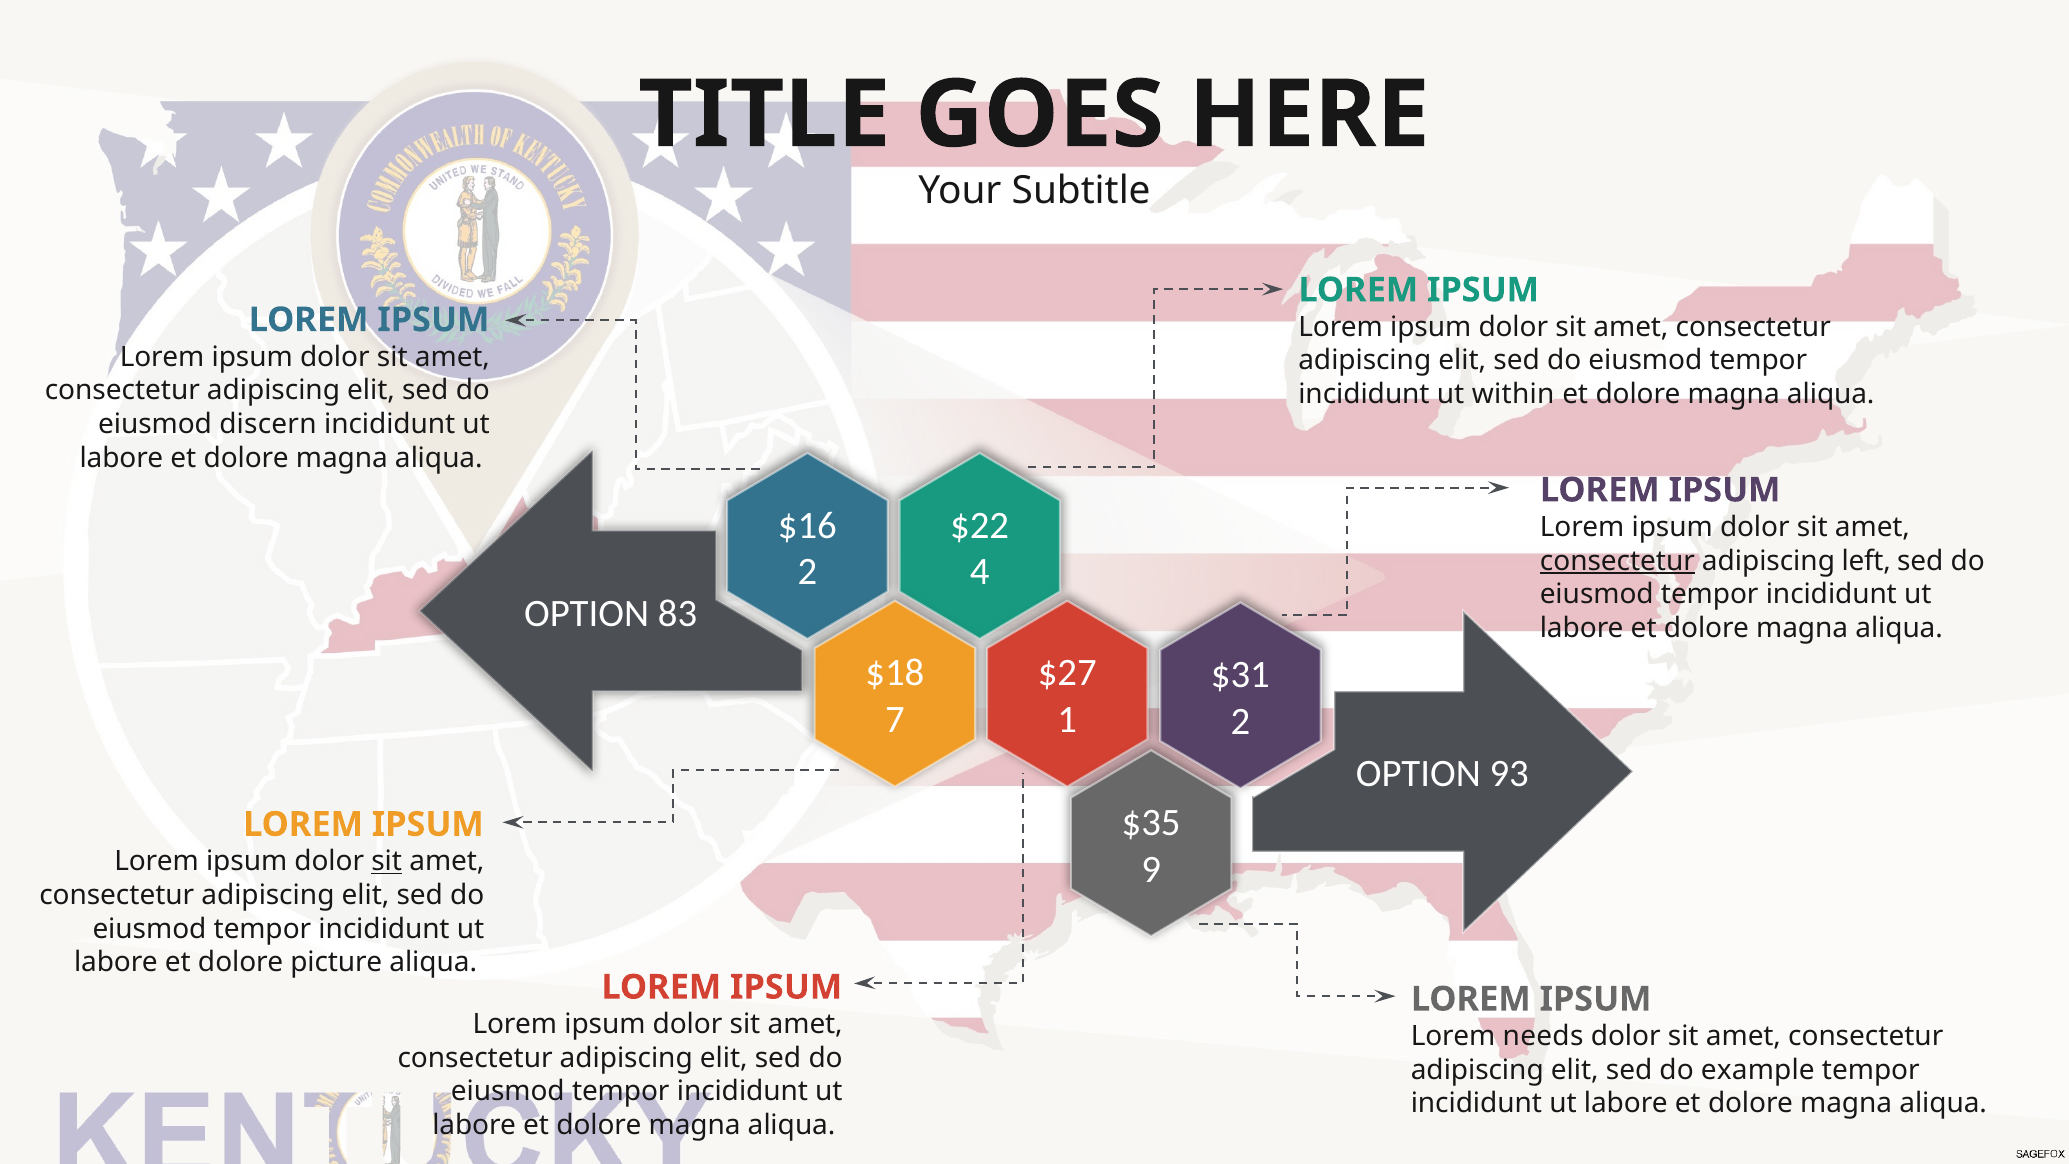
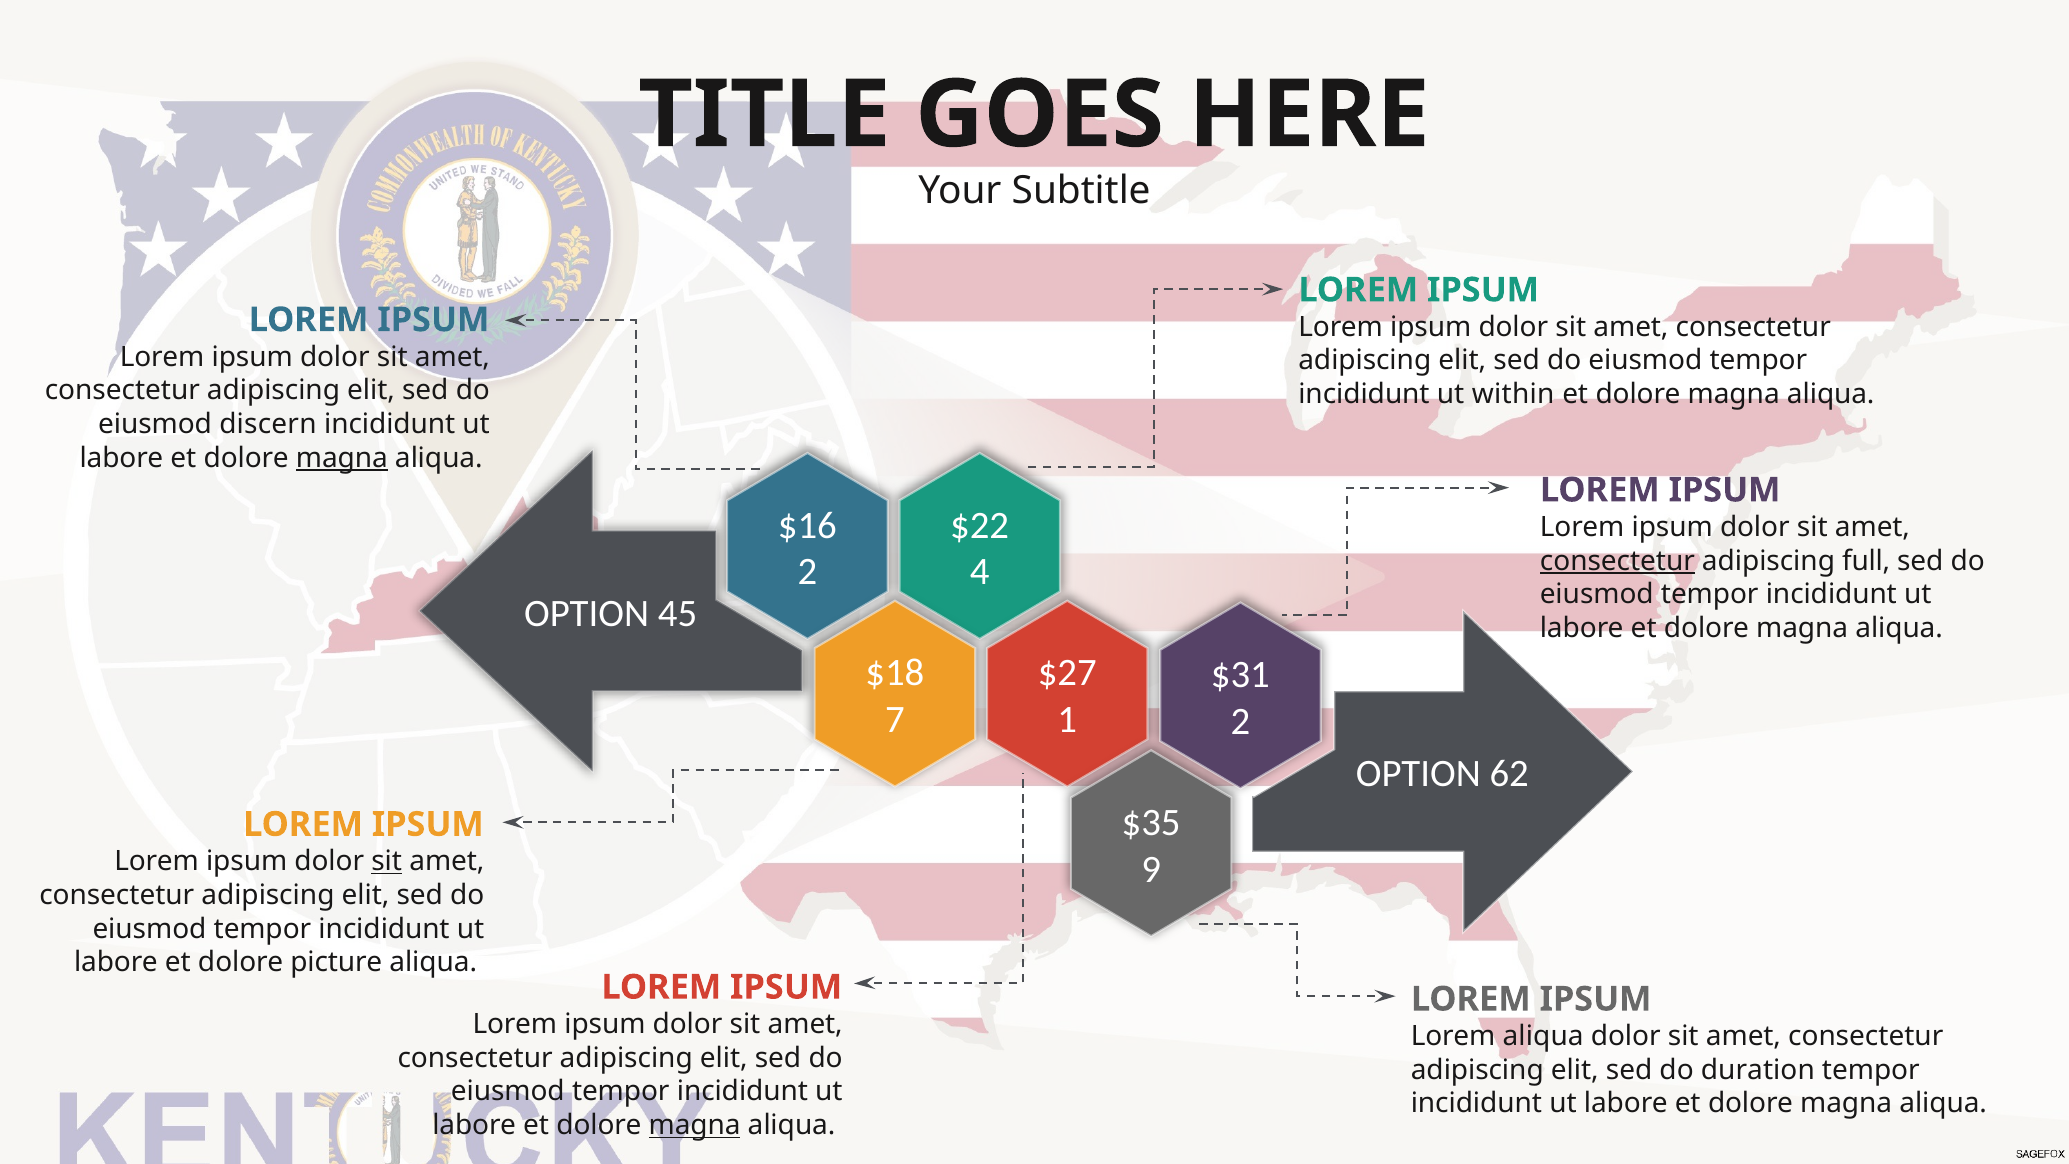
magna underline: none -> present (342, 458)
left: left -> full (1866, 561)
83: 83 -> 45 (678, 613)
93: 93 -> 62 (1509, 774)
Lorem needs: needs -> aliqua (1543, 1036)
example: example -> duration (1758, 1070)
magna underline: none -> present (695, 1125)
